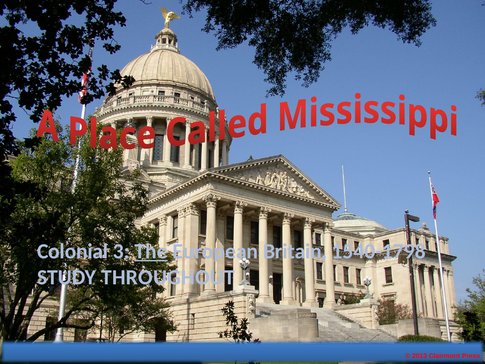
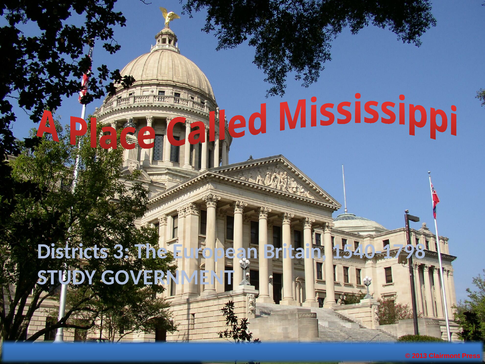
Colonial: Colonial -> Districts (73, 251)
The underline: present -> none (151, 251)
THROUGHOUT: THROUGHOUT -> GOVERNMENT (168, 277)
